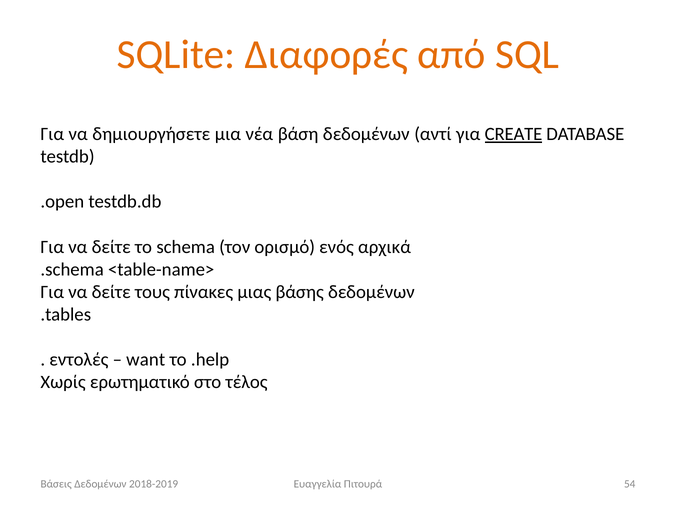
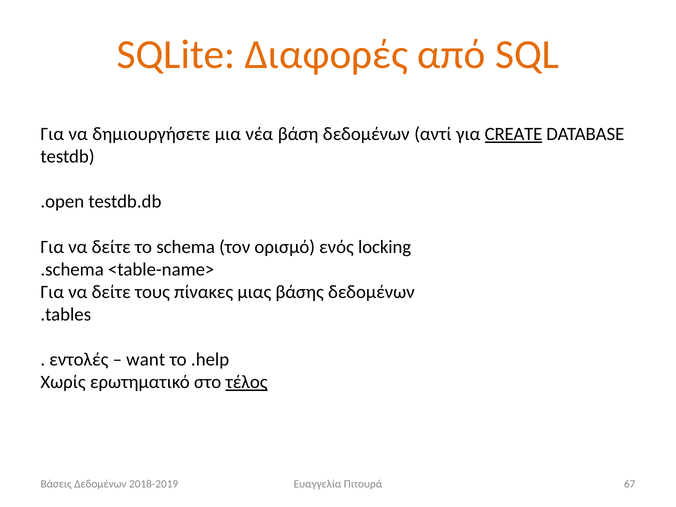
αρχικά: αρχικά -> locking (385, 247)
τέλος underline: none -> present (247, 382)
54: 54 -> 67 (630, 484)
